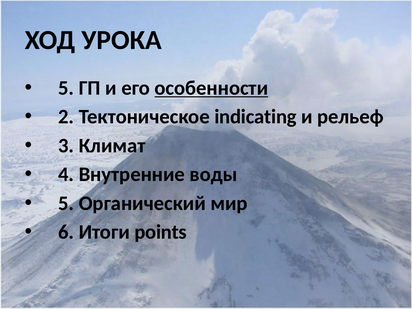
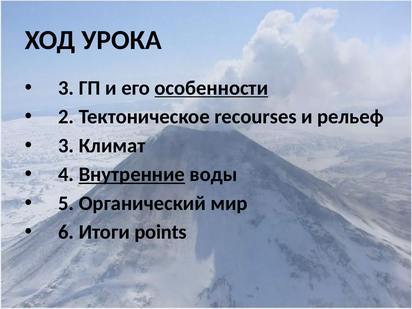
5: 5 -> 3 (66, 88)
indicating: indicating -> recourses (255, 117)
Внутренние underline: none -> present (132, 174)
